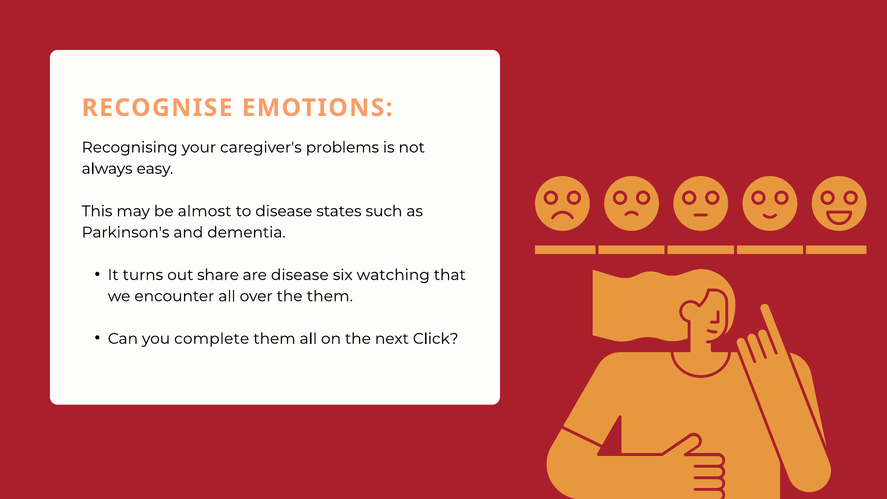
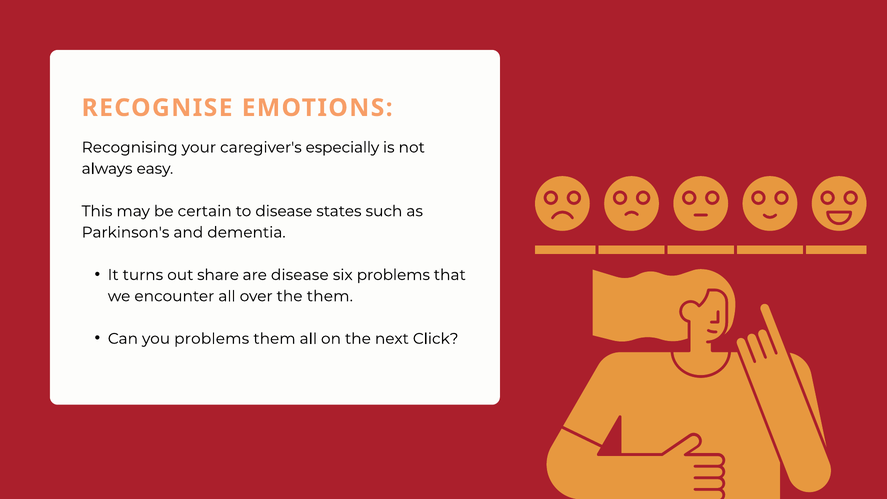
problems: problems -> especially (342, 147)
almost: almost -> certain (205, 211)
six watching: watching -> problems (393, 275)
you complete: complete -> problems (212, 339)
